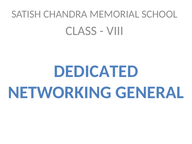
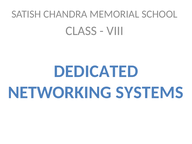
GENERAL: GENERAL -> SYSTEMS (150, 92)
